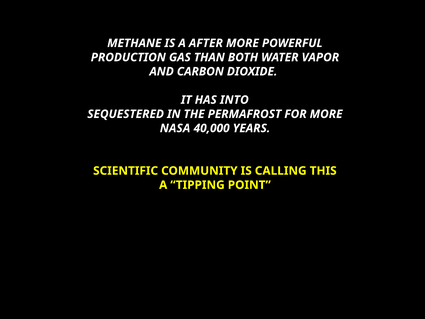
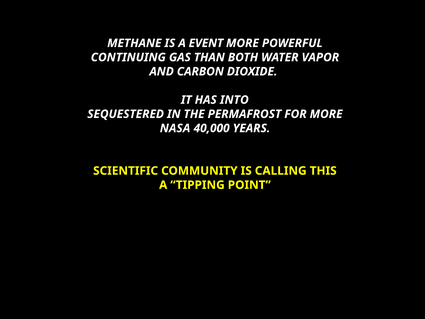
AFTER: AFTER -> EVENT (206, 43)
PRODUCTION: PRODUCTION -> CONTINUING (128, 57)
